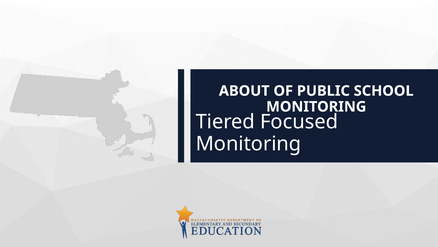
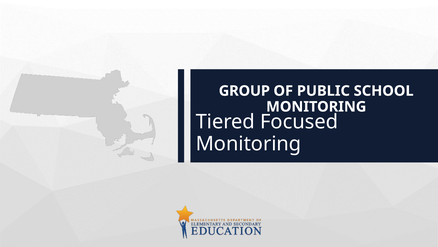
ABOUT: ABOUT -> GROUP (244, 91)
